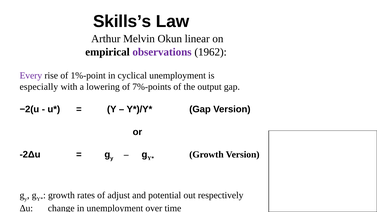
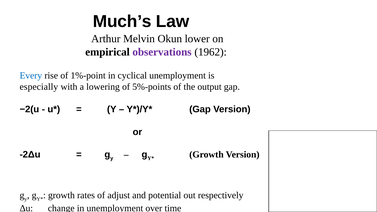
Skills’s: Skills’s -> Much’s (122, 21)
linear: linear -> lower (197, 39)
Every colour: purple -> blue (31, 75)
7%-points: 7%-points -> 5%-points (152, 87)
